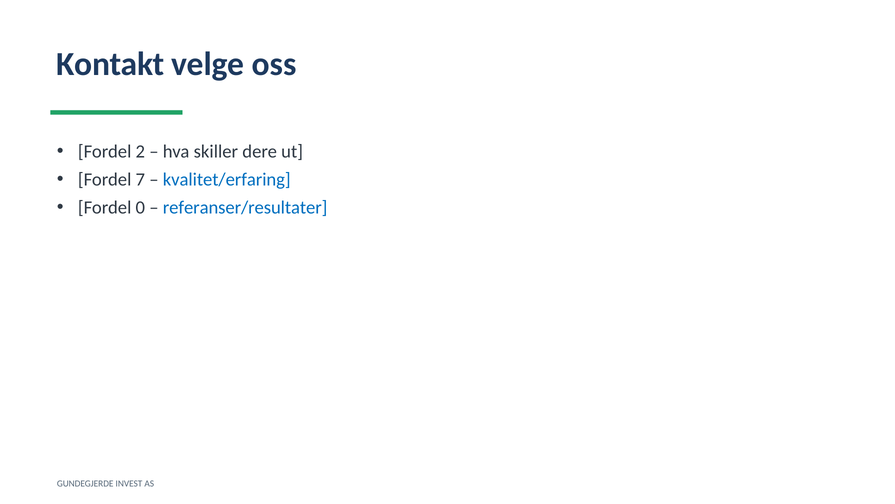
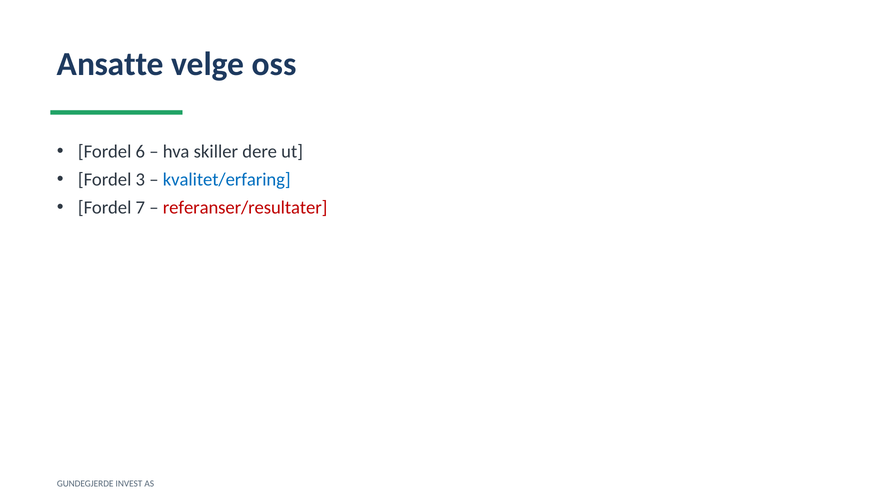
Kontakt: Kontakt -> Ansatte (110, 64)
2: 2 -> 6 (140, 152)
7: 7 -> 3 (140, 180)
0: 0 -> 7 (140, 208)
referanser/resultater colour: blue -> red (245, 208)
